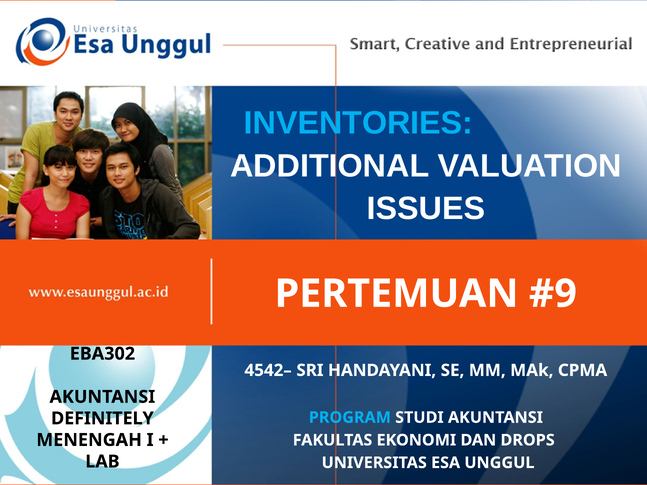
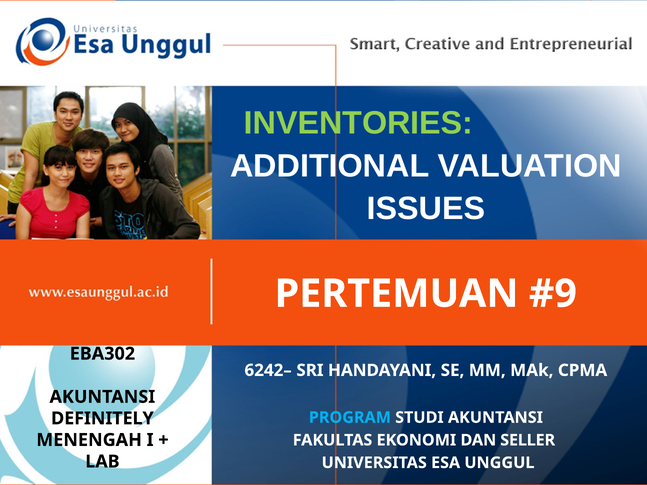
INVENTORIES colour: light blue -> light green (358, 123)
4542–: 4542– -> 6242– (268, 370)
DROPS: DROPS -> SELLER (528, 440)
